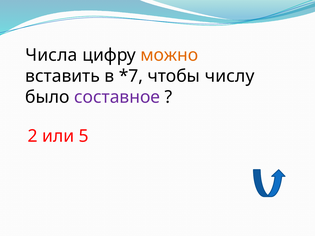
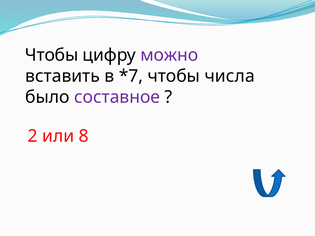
Числа: Числа -> Чтобы (52, 55)
можно colour: orange -> purple (169, 55)
числу: числу -> числа (230, 76)
5: 5 -> 8 (84, 136)
